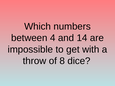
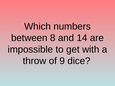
4: 4 -> 8 (53, 38)
8: 8 -> 9 (62, 61)
